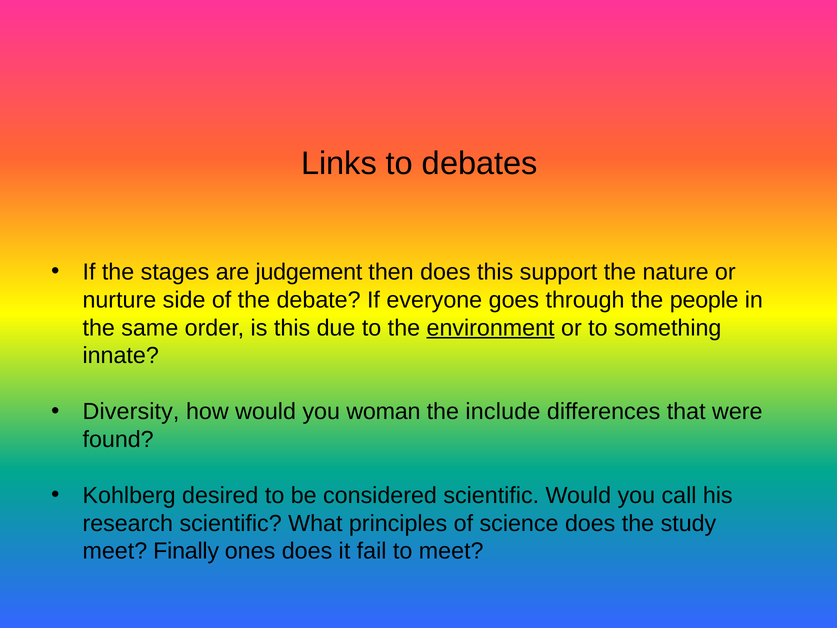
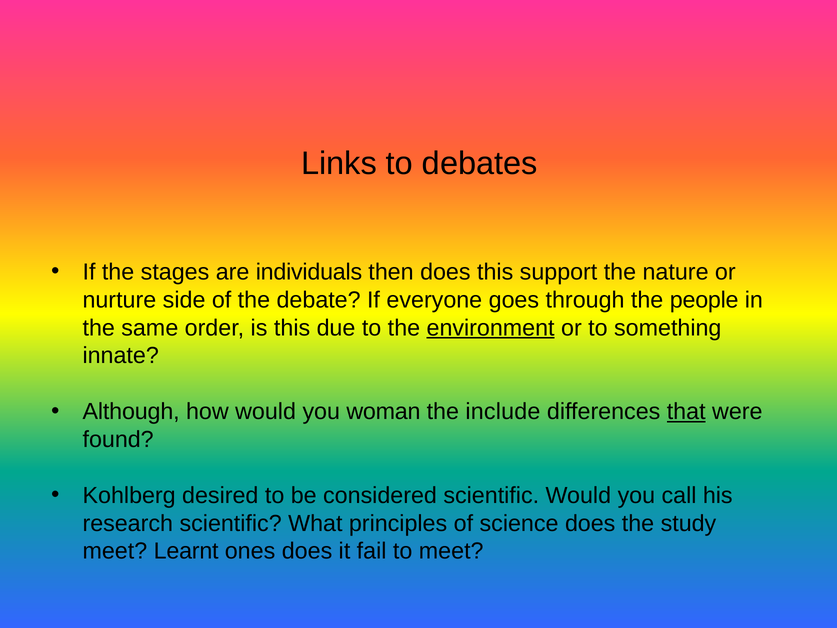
judgement: judgement -> individuals (309, 272)
Diversity: Diversity -> Although (131, 411)
that underline: none -> present (686, 411)
Finally: Finally -> Learnt (186, 551)
